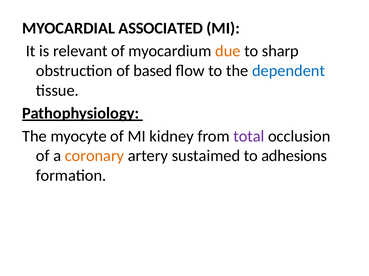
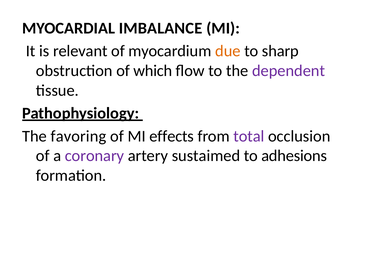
ASSOCIATED: ASSOCIATED -> IMBALANCE (161, 28)
based: based -> which (153, 71)
dependent colour: blue -> purple (289, 71)
myocyte: myocyte -> favoring (78, 137)
kidney: kidney -> effects (172, 137)
coronary colour: orange -> purple (94, 156)
